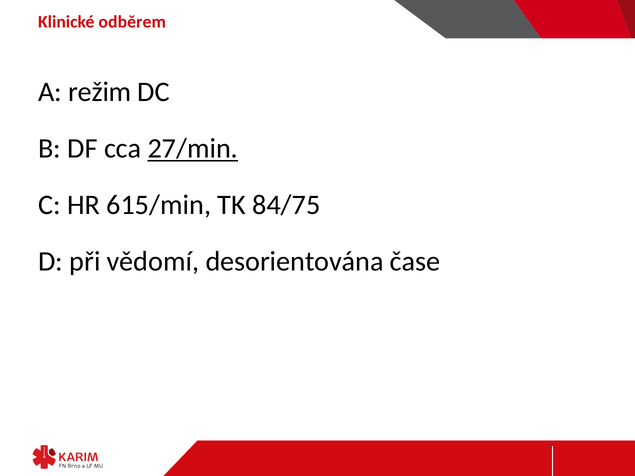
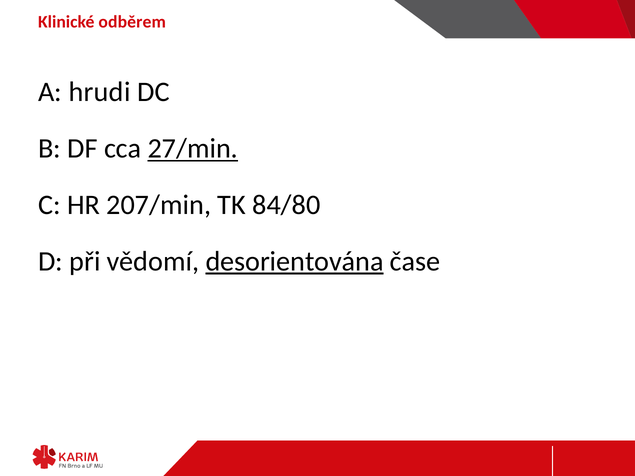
režim: režim -> hrudi (100, 92)
615/min: 615/min -> 207/min (159, 205)
84/75: 84/75 -> 84/80 (286, 205)
desorientována underline: none -> present (295, 261)
